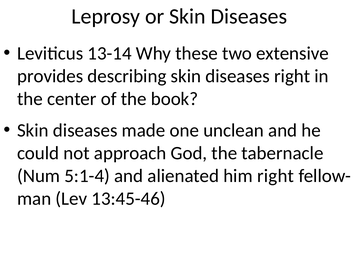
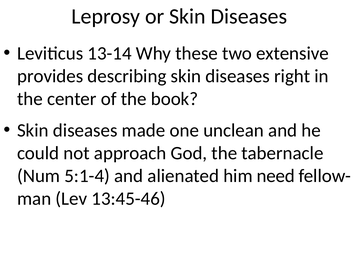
him right: right -> need (276, 176)
